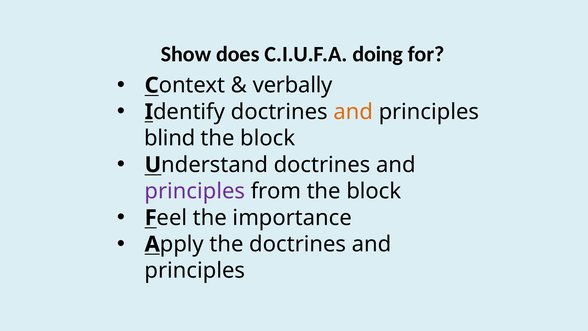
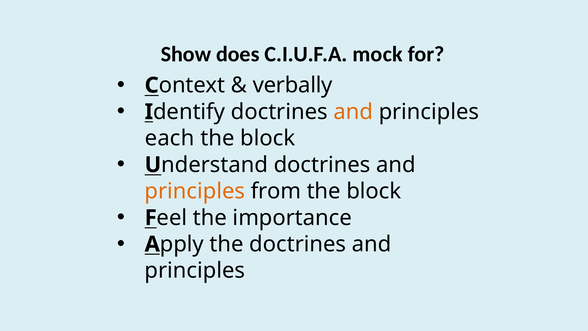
doing: doing -> mock (378, 54)
blind: blind -> each (170, 138)
principles colour: purple -> orange (195, 191)
